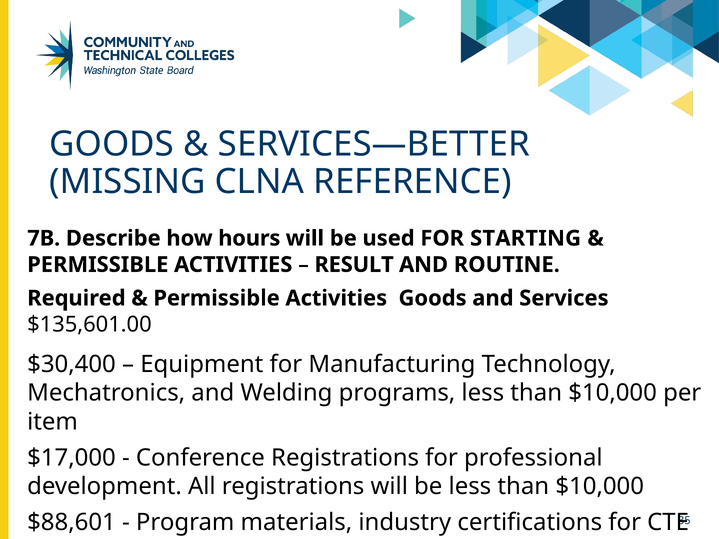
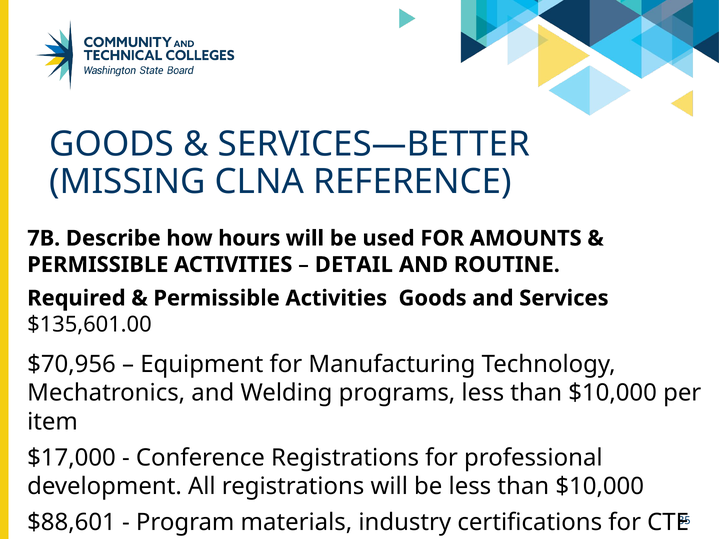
STARTING: STARTING -> AMOUNTS (526, 238)
RESULT: RESULT -> DETAIL (354, 265)
$30,400: $30,400 -> $70,956 (71, 364)
